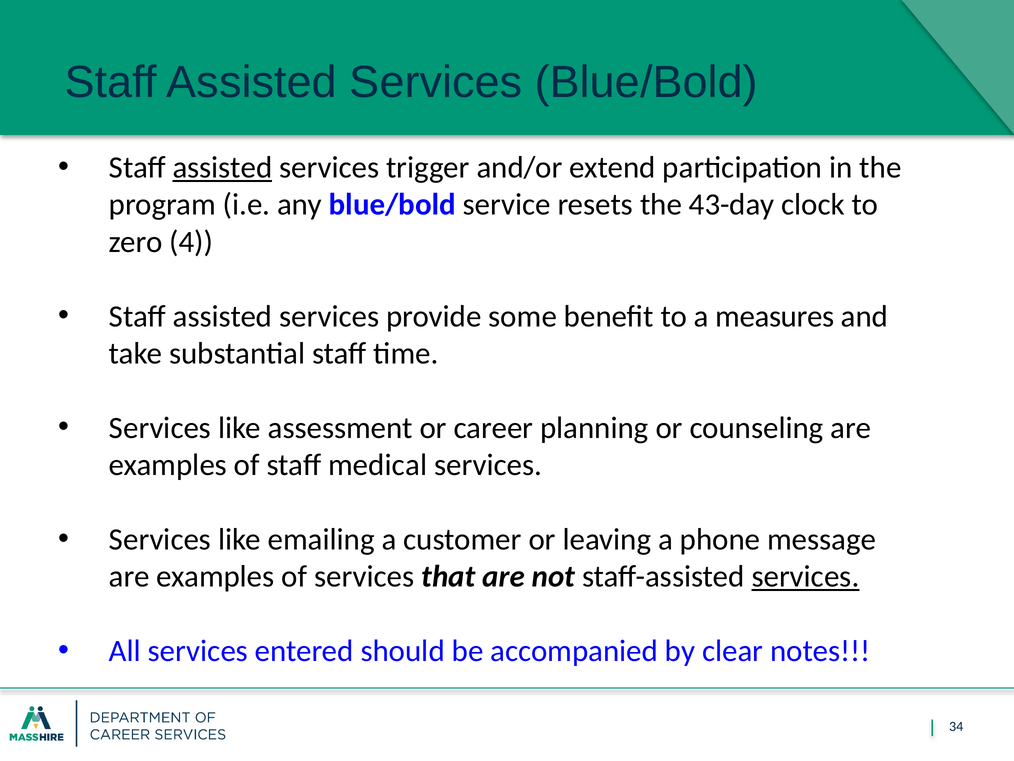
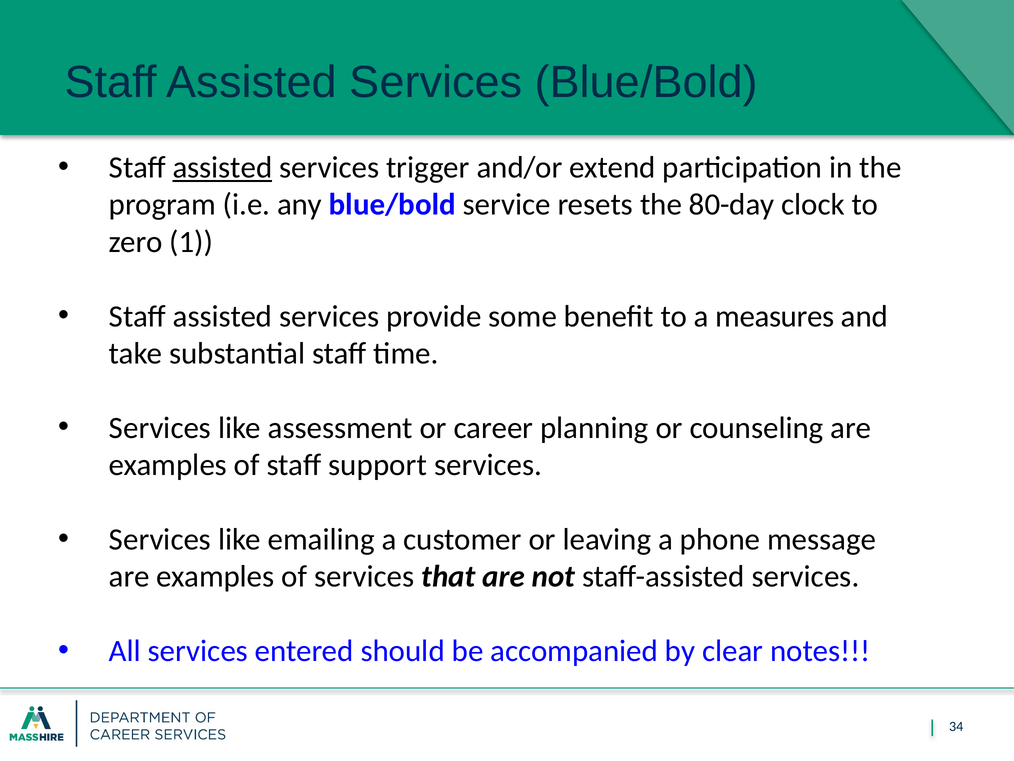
43-day: 43-day -> 80-day (732, 205)
zero 4: 4 -> 1 (191, 242)
medical: medical -> support (378, 465)
services underline: present -> none (805, 576)
